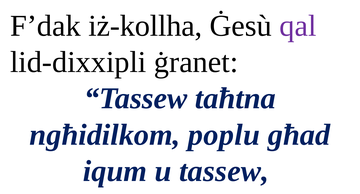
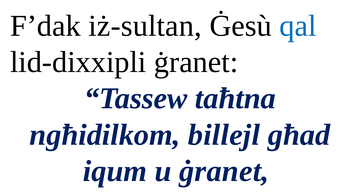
iż-kollha: iż-kollha -> iż-sultan (145, 26)
qal colour: purple -> blue (298, 26)
poplu: poplu -> billejl (224, 135)
u tassew: tassew -> ġranet (224, 171)
